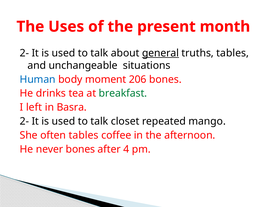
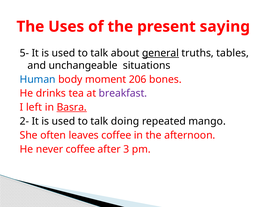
month: month -> saying (225, 27)
2-: 2- -> 5- (24, 53)
breakfast colour: green -> purple (123, 93)
Basra underline: none -> present (72, 107)
closet: closet -> doing (125, 121)
often tables: tables -> leaves (84, 135)
never bones: bones -> coffee (80, 149)
4: 4 -> 3 (126, 149)
